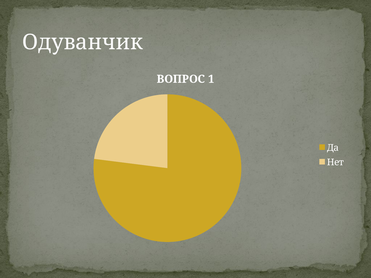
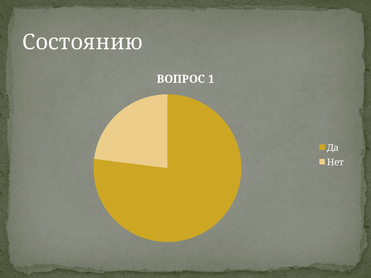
Одуванчик: Одуванчик -> Состоянию (83, 42)
